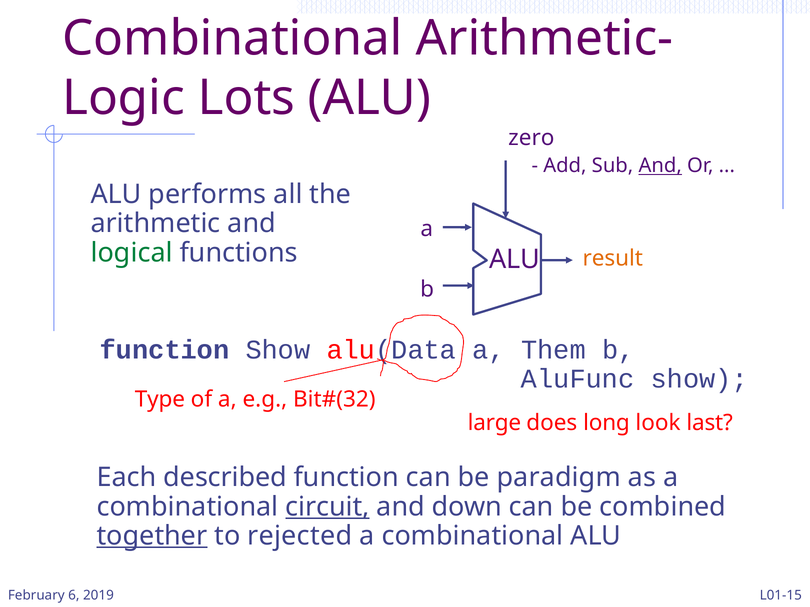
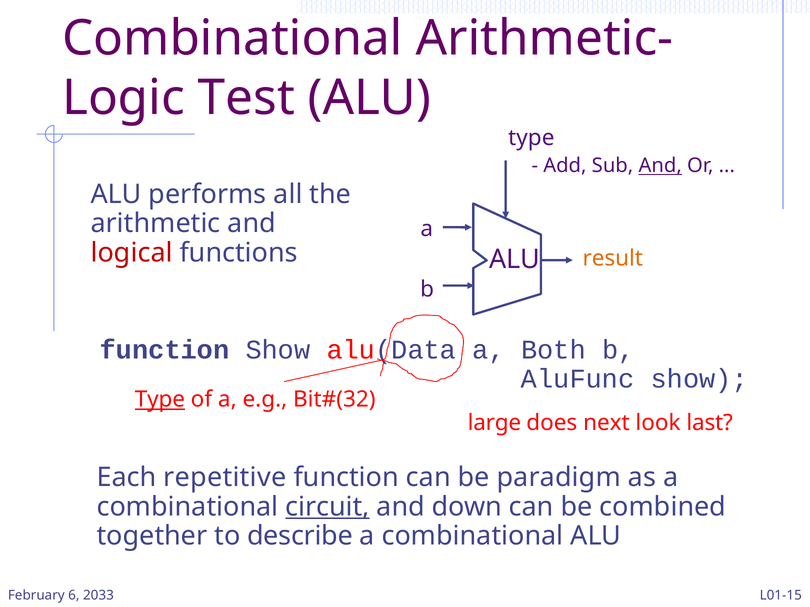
Lots: Lots -> Test (246, 98)
zero: zero -> type (531, 138)
logical colour: green -> red (132, 253)
Them: Them -> Both (553, 350)
Type underline: none -> present (160, 400)
long: long -> next (606, 423)
described: described -> repetitive (225, 478)
together underline: present -> none (152, 536)
rejected: rejected -> describe (300, 536)
2019: 2019 -> 2033 (98, 596)
